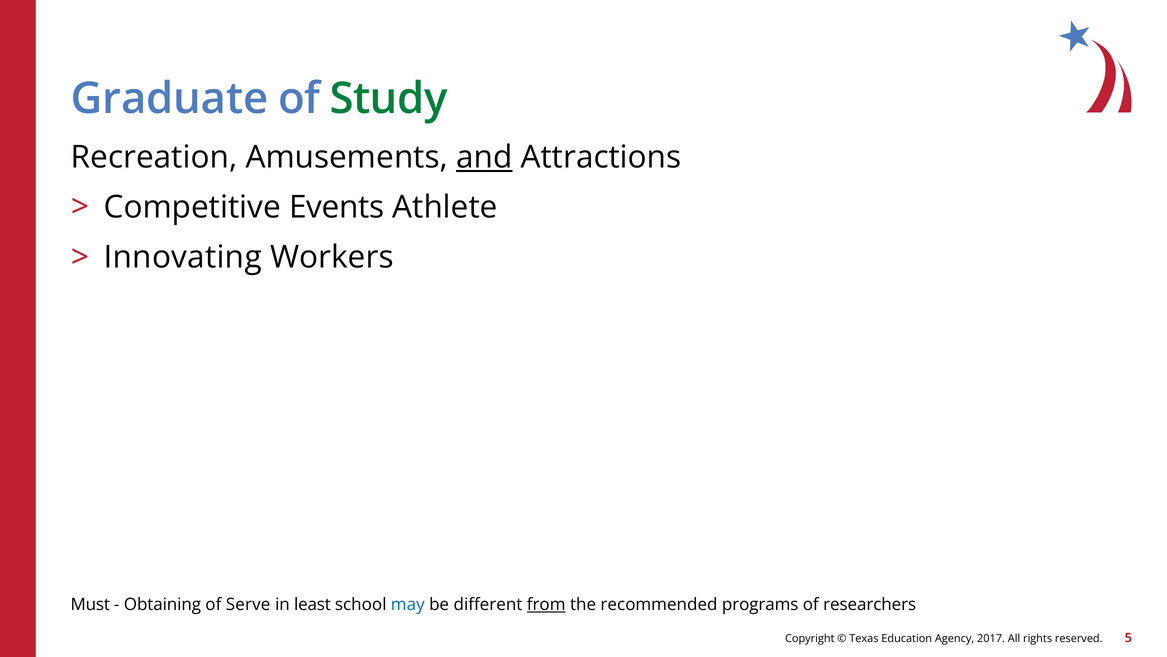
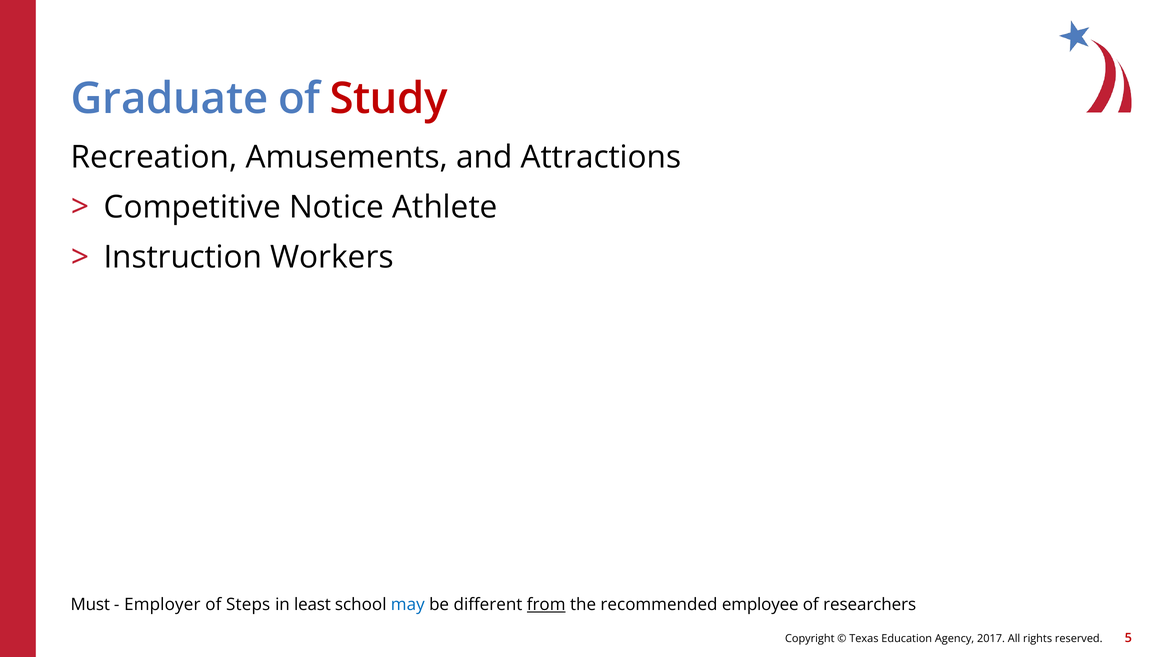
Study colour: green -> red (389, 99)
and underline: present -> none (484, 157)
Events: Events -> Notice (337, 207)
Innovating: Innovating -> Instruction (183, 257)
Obtaining: Obtaining -> Employer (162, 604)
Serve: Serve -> Steps (248, 604)
programs: programs -> employee (760, 604)
